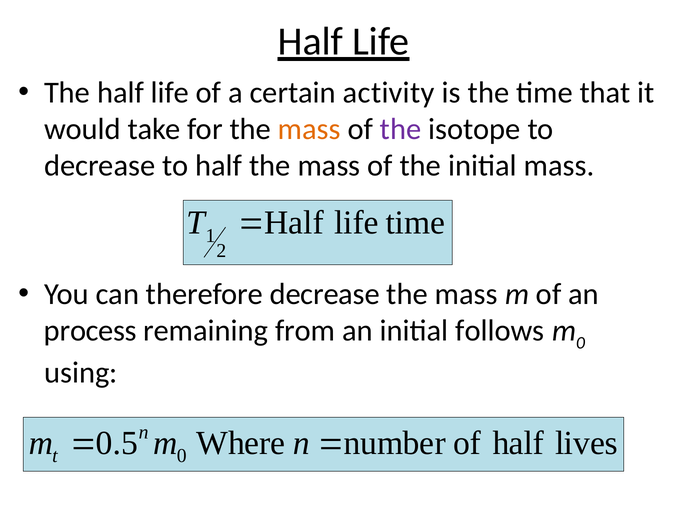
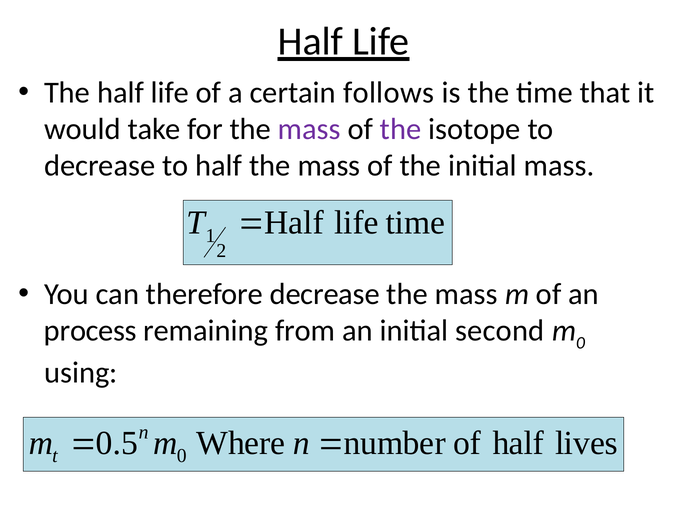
activity: activity -> follows (389, 93)
mass colour: orange -> purple (309, 129)
follows: follows -> second (500, 331)
